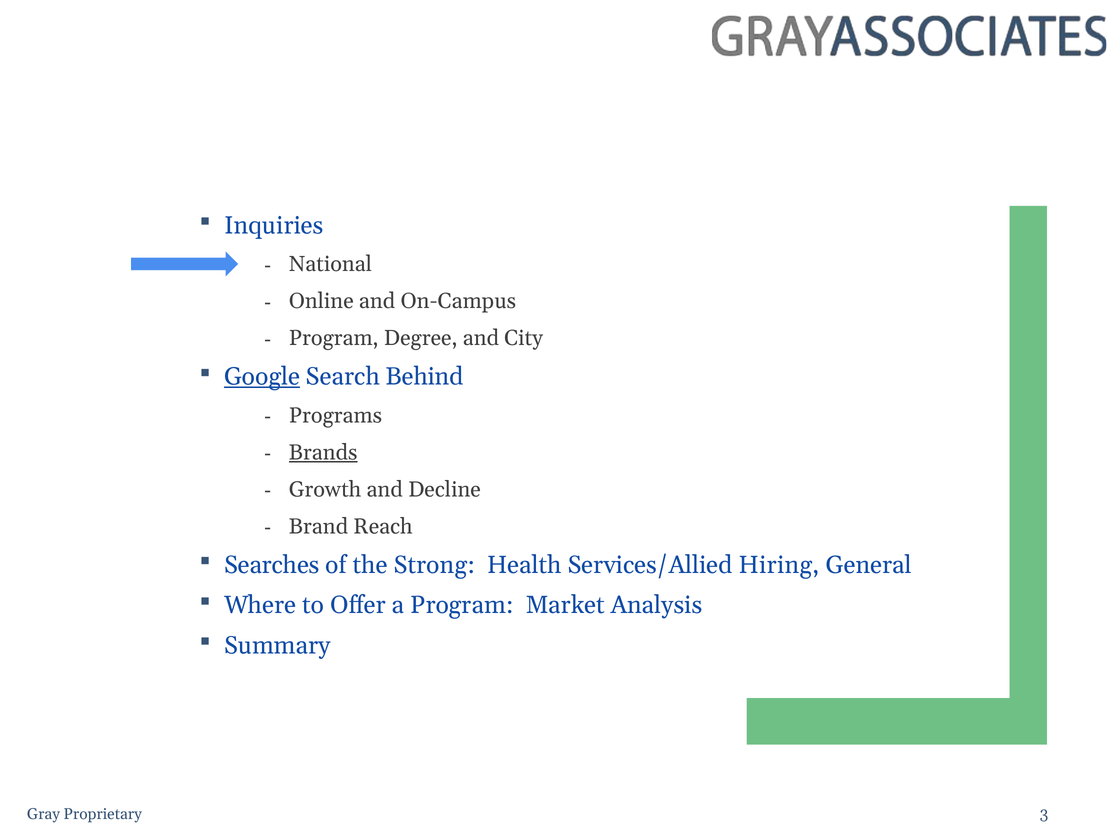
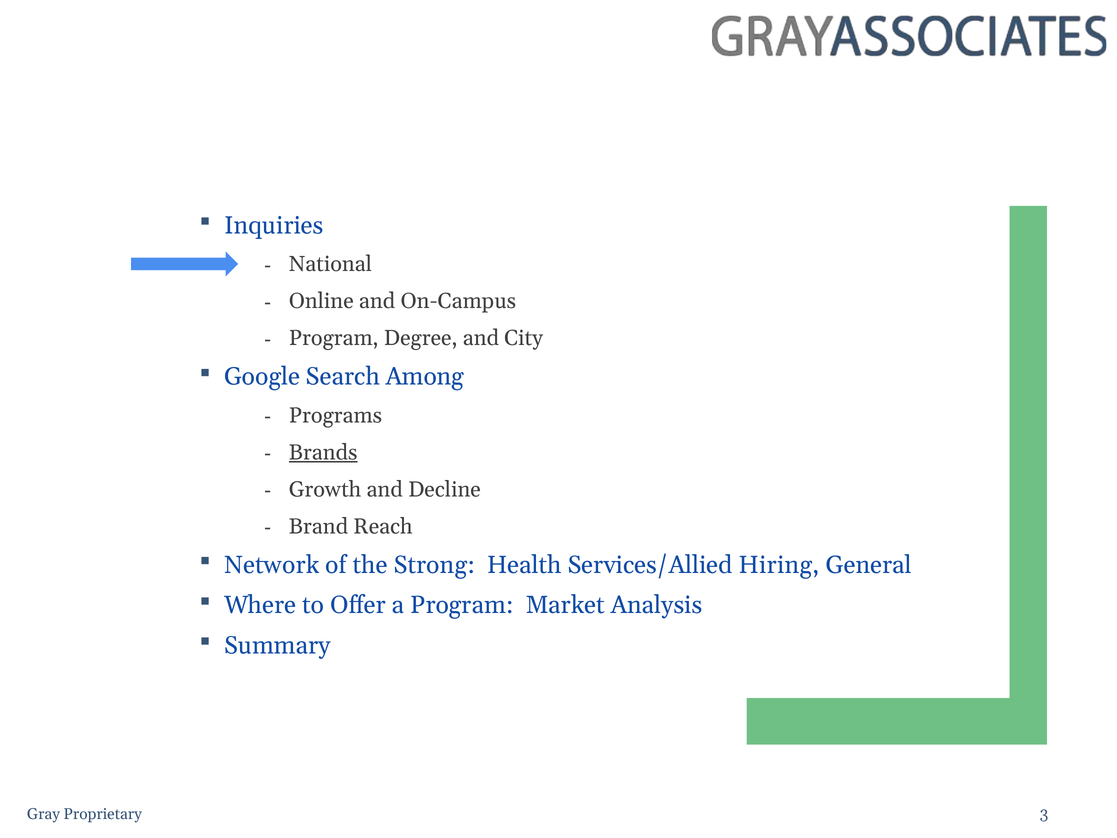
Google underline: present -> none (262, 377)
Behind: Behind -> Among (425, 377)
Searches: Searches -> Network (272, 565)
